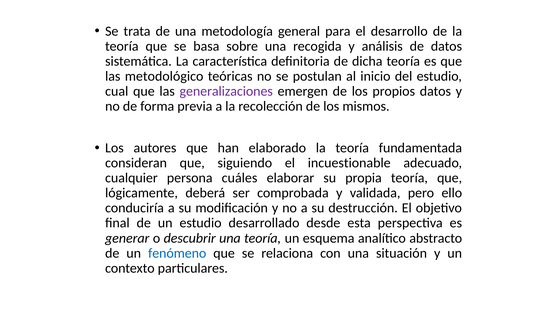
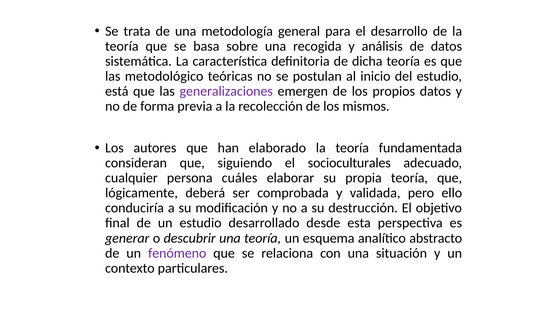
cual: cual -> está (117, 91)
incuestionable: incuestionable -> socioculturales (349, 163)
fenómeno colour: blue -> purple (177, 253)
